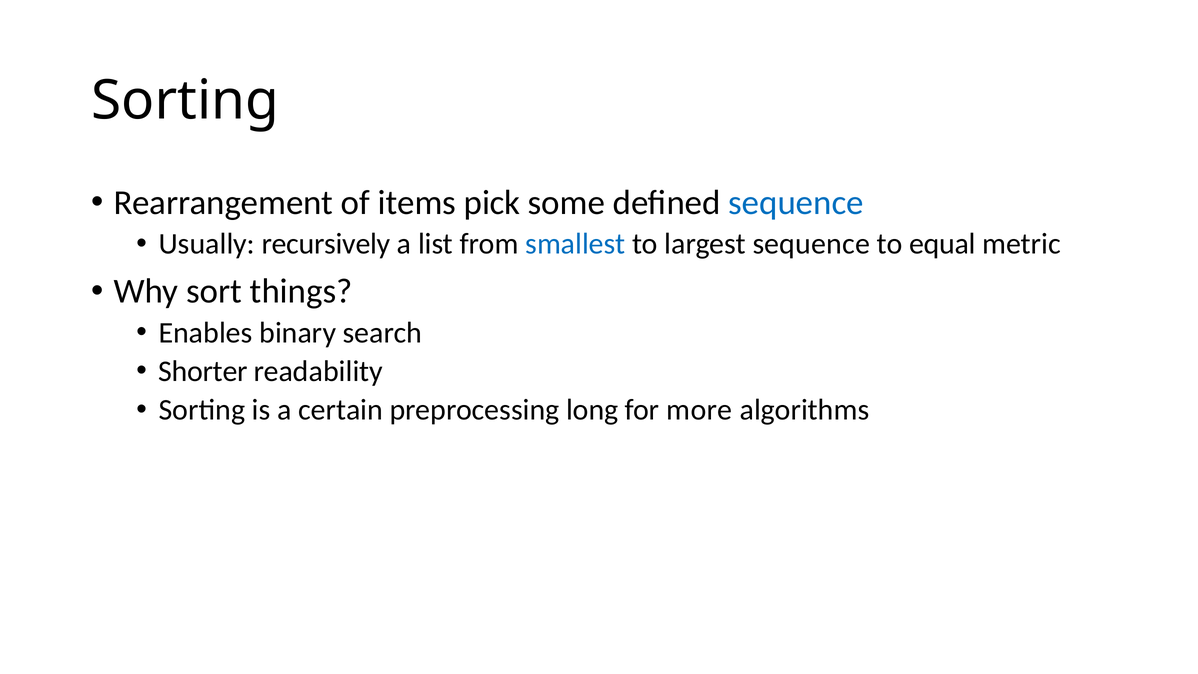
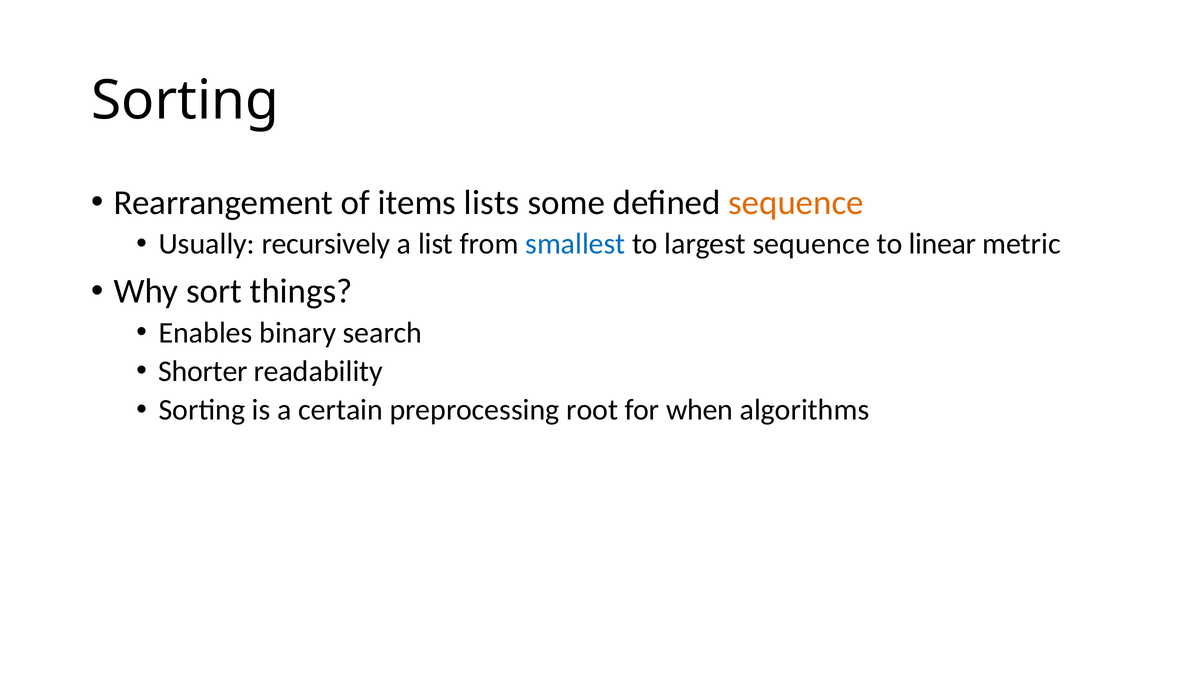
pick: pick -> lists (492, 203)
sequence colour: blue -> orange (796, 203)
equal: equal -> linear (942, 244)
long: long -> root (592, 410)
more: more -> when (700, 410)
